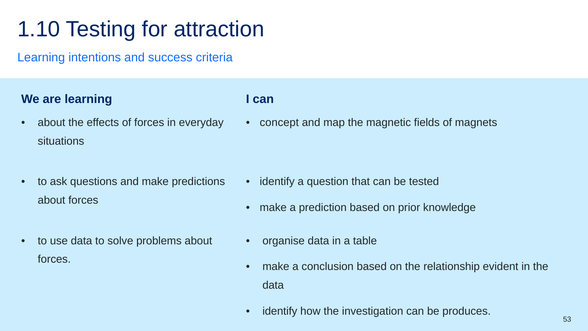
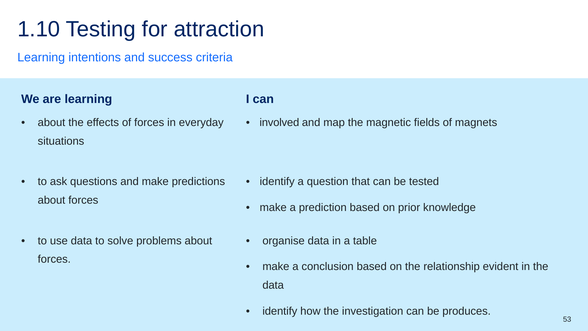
concept: concept -> involved (279, 123)
